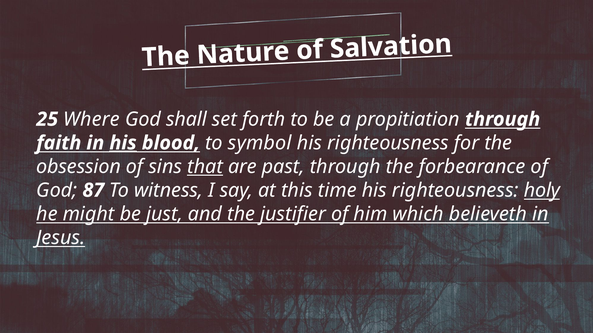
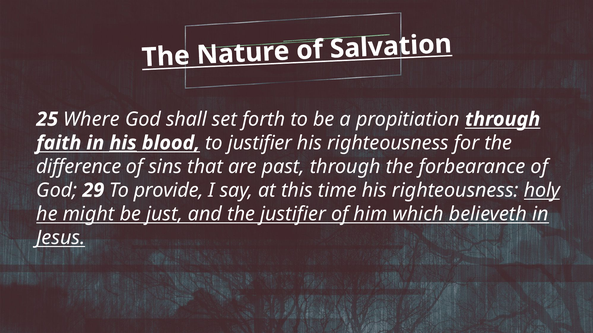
to symbol: symbol -> justifier (260, 143)
obsession: obsession -> difference (79, 167)
that underline: present -> none (205, 167)
87: 87 -> 29 (93, 191)
witness: witness -> provide (169, 191)
